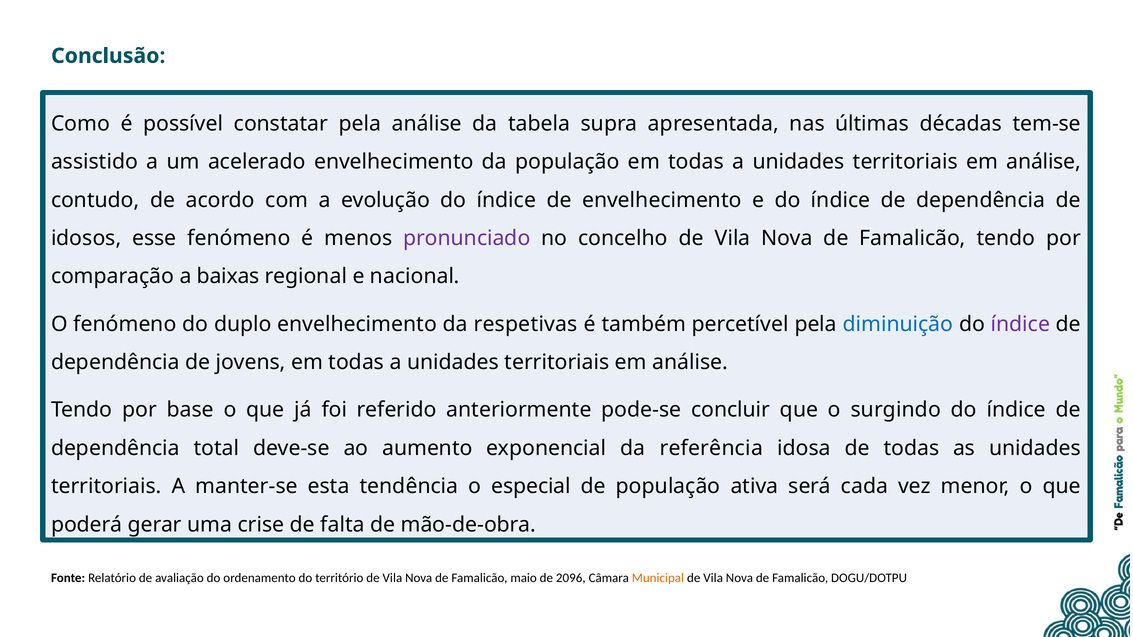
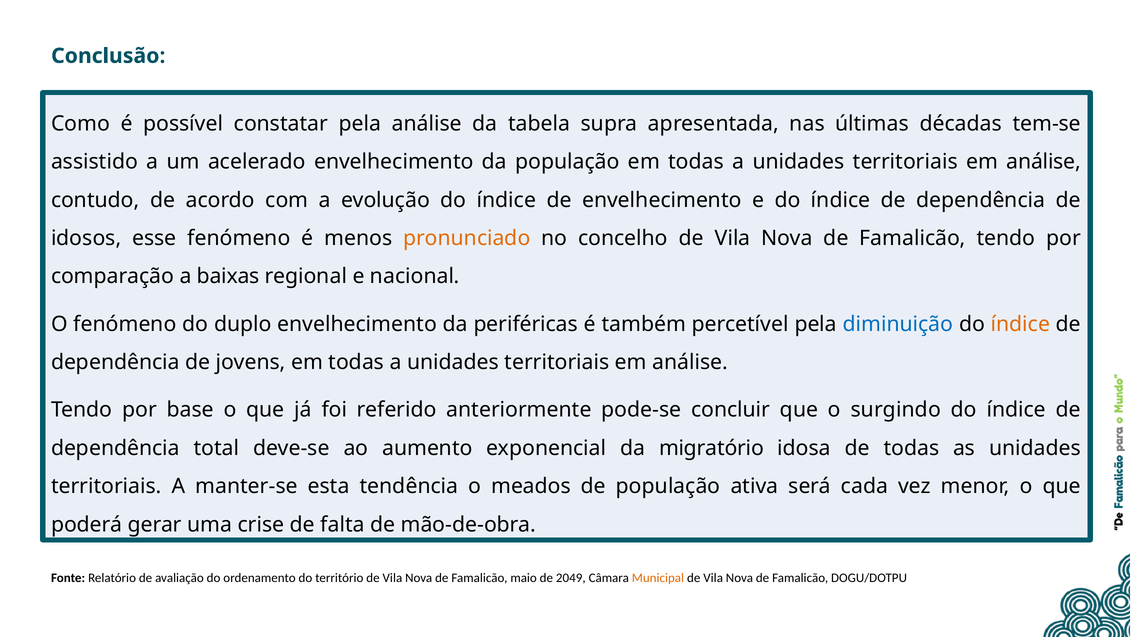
pronunciado colour: purple -> orange (467, 238)
respetivas: respetivas -> periféricas (526, 324)
índice colour: purple -> orange (1020, 324)
referência: referência -> migratório (711, 448)
especial: especial -> meados (531, 487)
2096: 2096 -> 2049 (571, 578)
